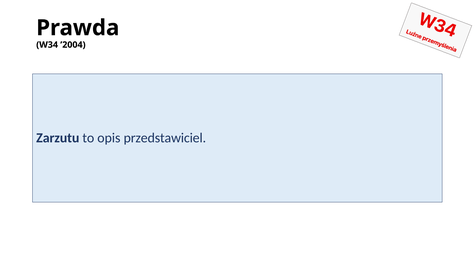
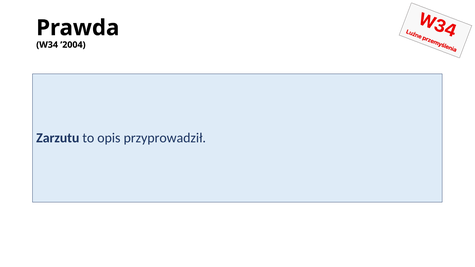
przedstawiciel: przedstawiciel -> przyprowadził (165, 138)
